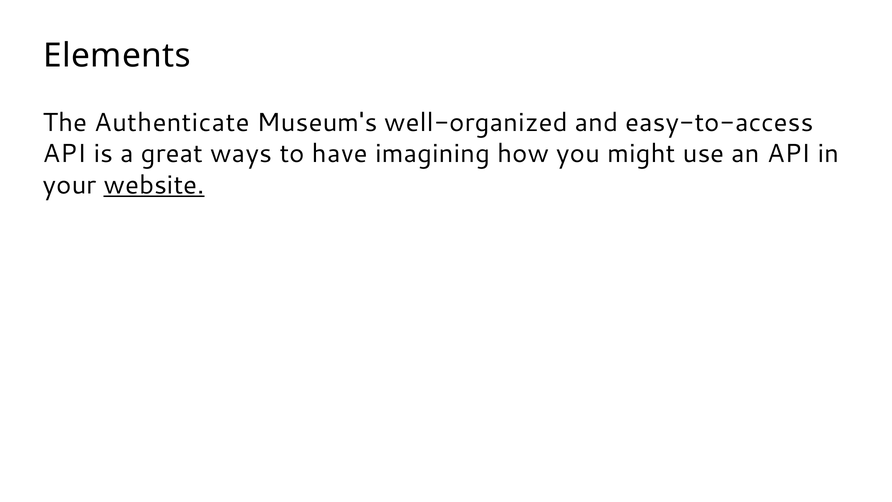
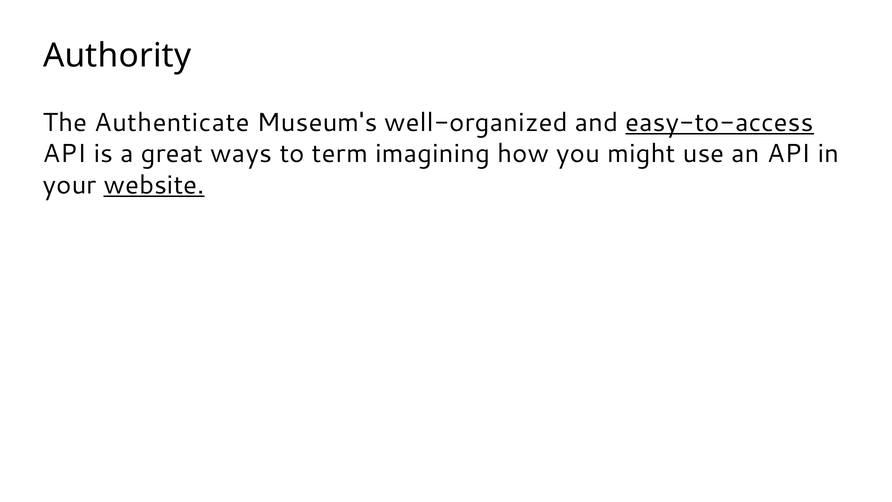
Elements: Elements -> Authority (117, 56)
easy-to-access underline: none -> present (720, 122)
have: have -> term (340, 154)
